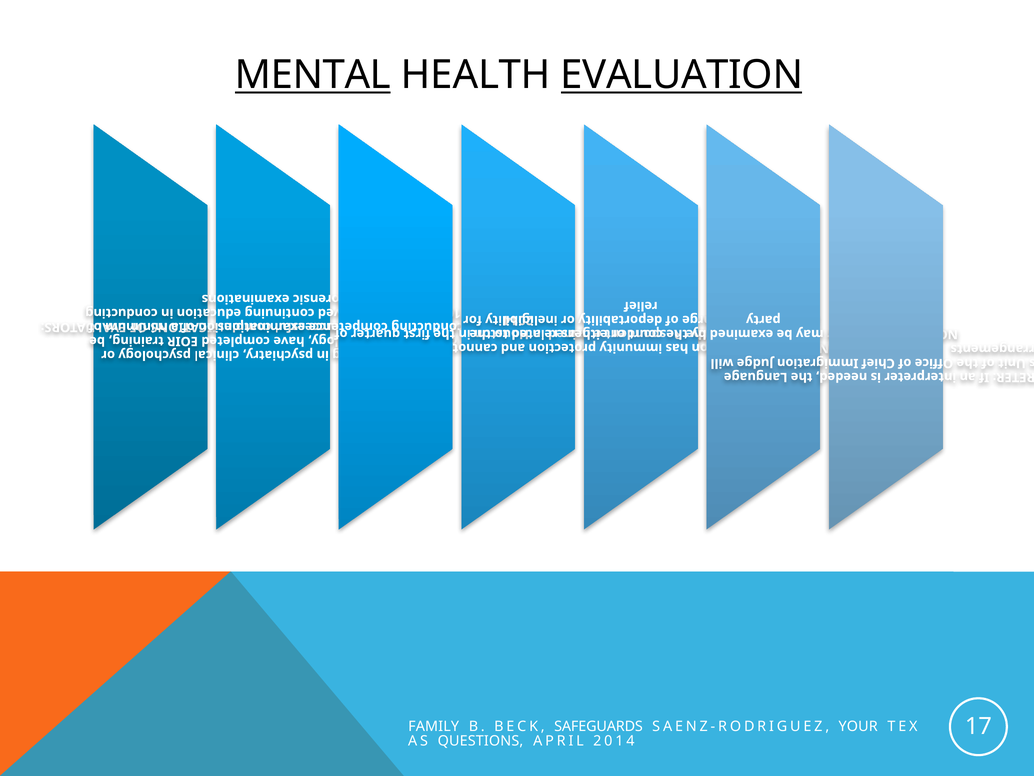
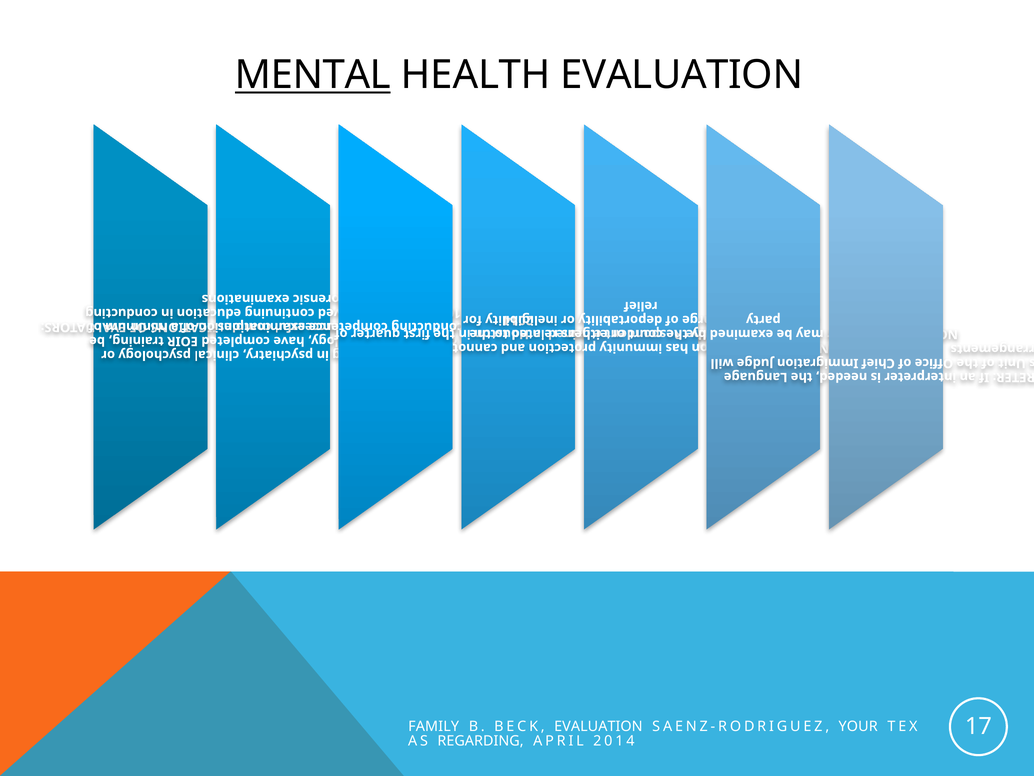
EVALUATION underline: present -> none (682, 75)
BECK SAFEGUARDS: SAFEGUARDS -> EVALUATION (598, 726)
QUESTIONS: QUESTIONS -> REGARDING (481, 740)
